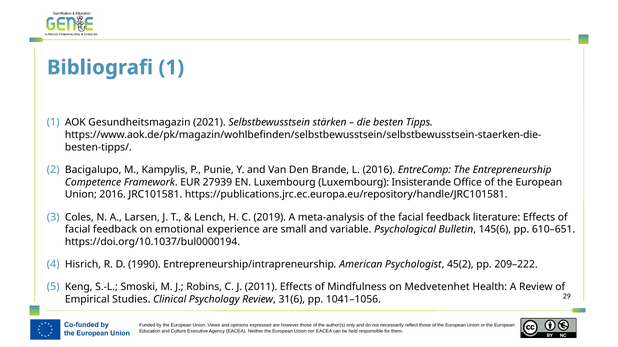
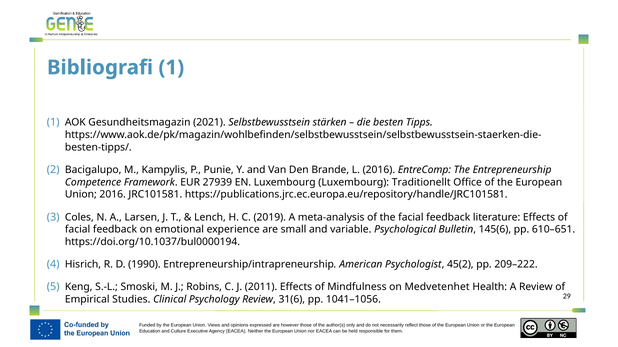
Insisterande: Insisterande -> Traditionellt (421, 183)
